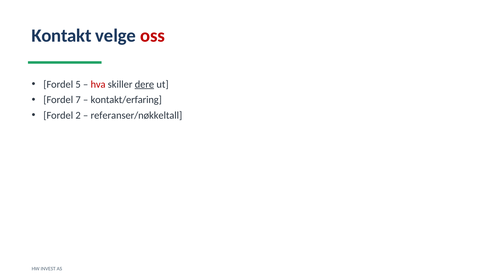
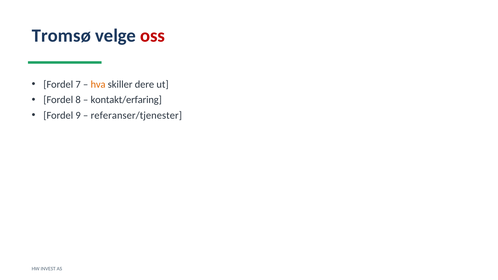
Kontakt: Kontakt -> Tromsø (61, 36)
5: 5 -> 7 (78, 84)
hva colour: red -> orange (98, 84)
dere underline: present -> none (144, 84)
7: 7 -> 8 (78, 100)
2: 2 -> 9 (78, 115)
referanser/nøkkeltall: referanser/nøkkeltall -> referanser/tjenester (136, 115)
